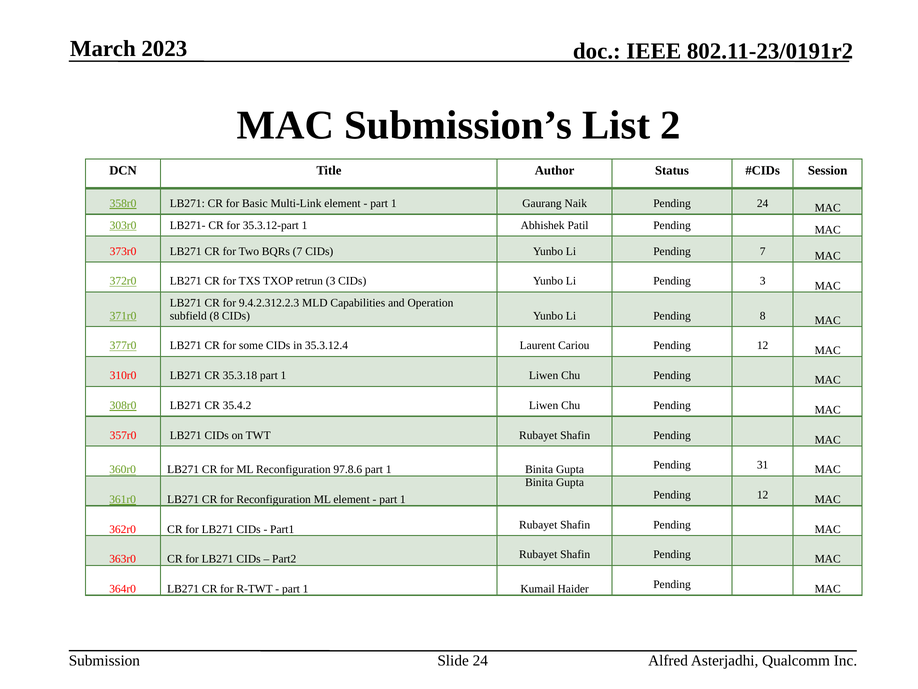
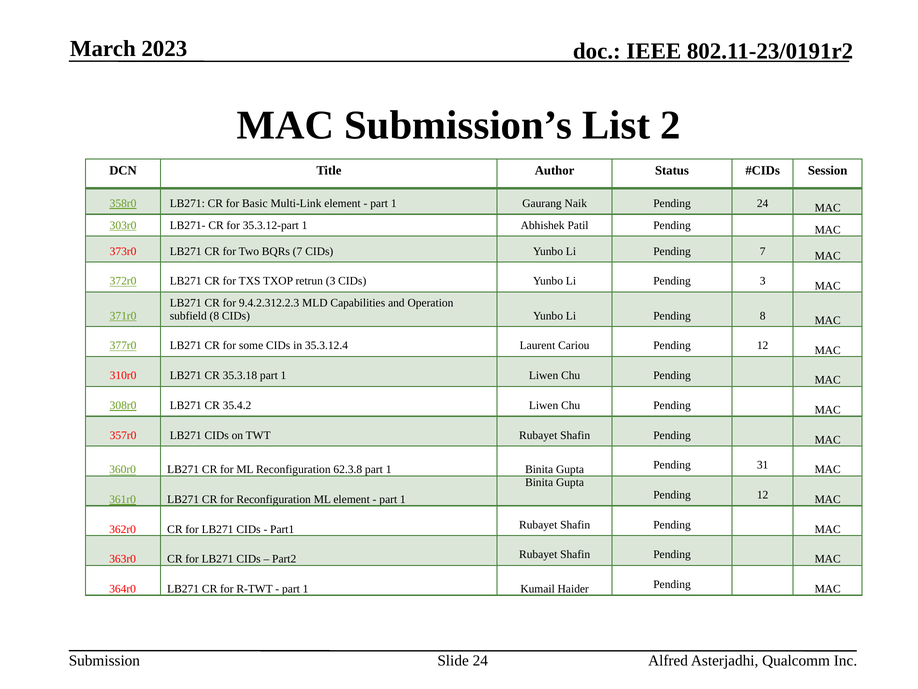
97.8.6: 97.8.6 -> 62.3.8 (348, 469)
